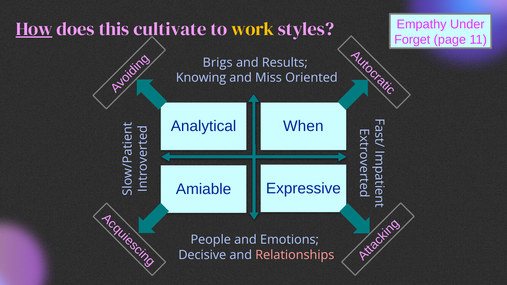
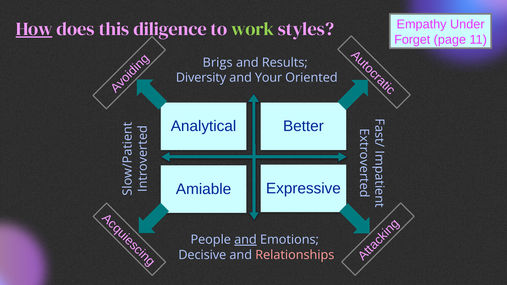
cultivate: cultivate -> diligence (170, 29)
work colour: yellow -> light green (253, 29)
Knowing: Knowing -> Diversity (201, 78)
Miss: Miss -> Your (269, 78)
When: When -> Better (303, 126)
and underline: none -> present (245, 240)
